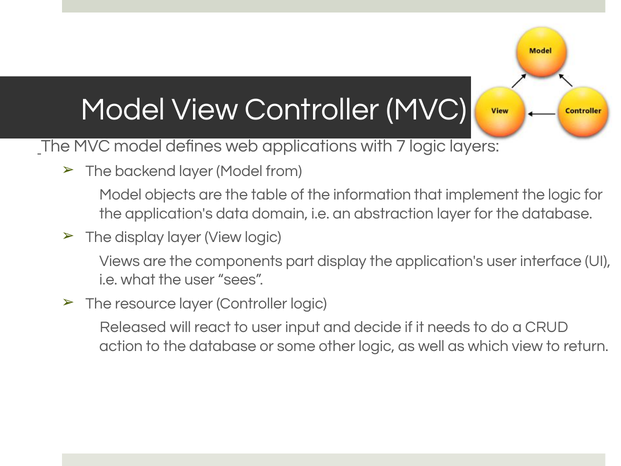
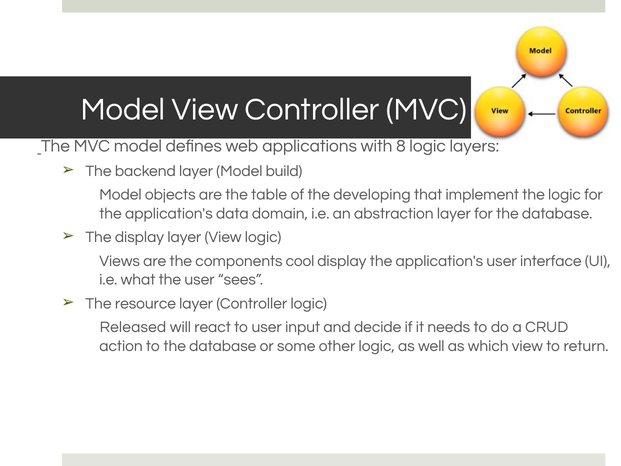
7: 7 -> 8 (401, 146)
from: from -> build (284, 171)
information: information -> developing (372, 195)
part: part -> cool (300, 261)
